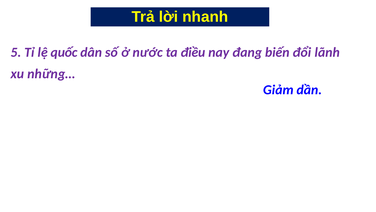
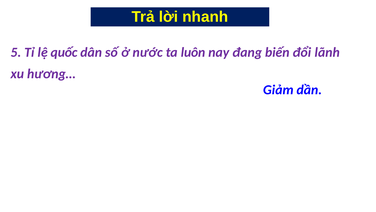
điều: điều -> luôn (193, 52)
những…: những… -> hương… (51, 74)
